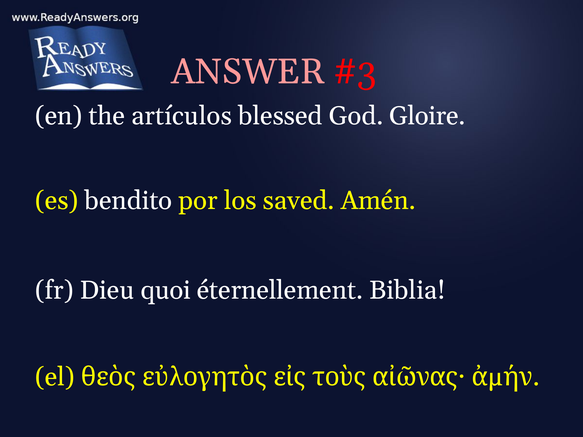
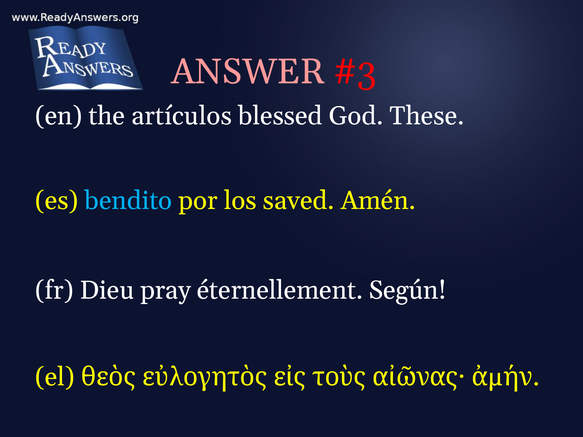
Gloire: Gloire -> These (427, 116)
bendito colour: white -> light blue (128, 201)
quoi: quoi -> pray (166, 291)
Biblia: Biblia -> Según (408, 291)
